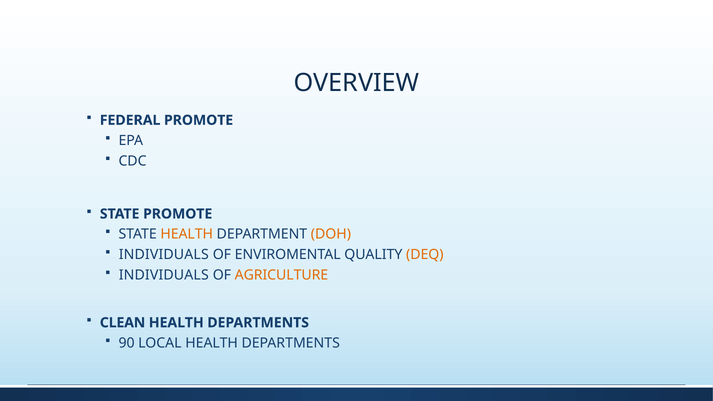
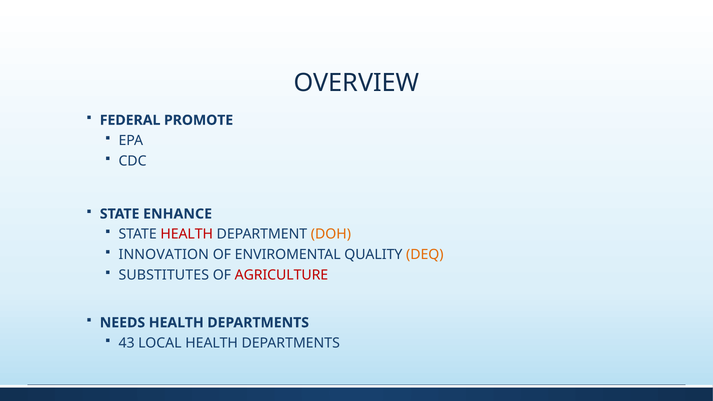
STATE PROMOTE: PROMOTE -> ENHANCE (178, 214)
HEALTH colour: orange -> red (187, 234)
INDIVIDUALS: INDIVIDUALS -> INNOVATION (164, 255)
INDIVIDUALS: INDIVIDUALS -> SUBSTITUTES (164, 275)
AGRICULTURE colour: orange -> red (281, 275)
CLEAN: CLEAN -> NEEDS (122, 323)
90: 90 -> 43 (127, 343)
